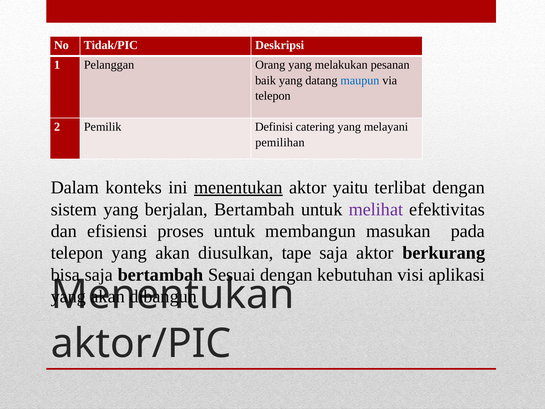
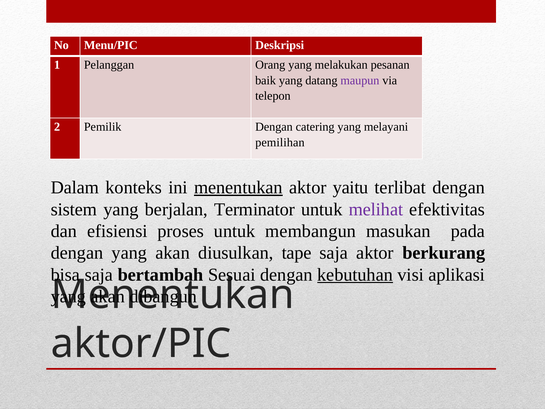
Tidak/PIC: Tidak/PIC -> Menu/PIC (111, 45)
maupun colour: blue -> purple (360, 80)
Pemilik Definisi: Definisi -> Dengan (274, 127)
berjalan Bertambah: Bertambah -> Terminator (254, 209)
telepon: telepon -> dengan (77, 253)
kebutuhan underline: none -> present (355, 275)
